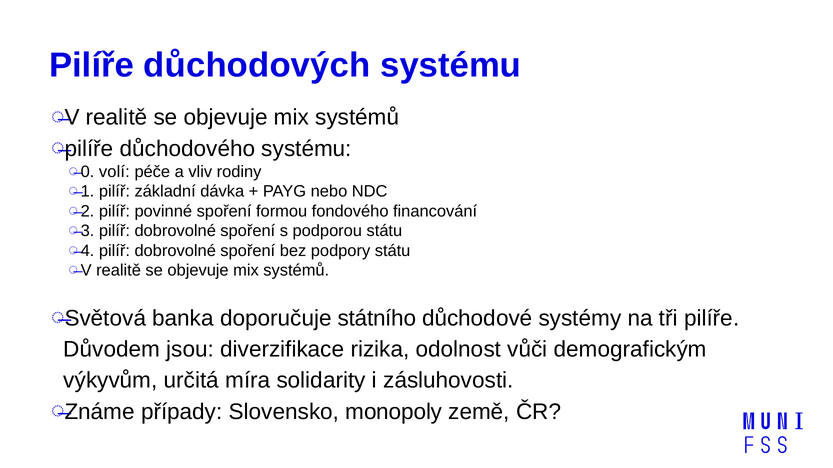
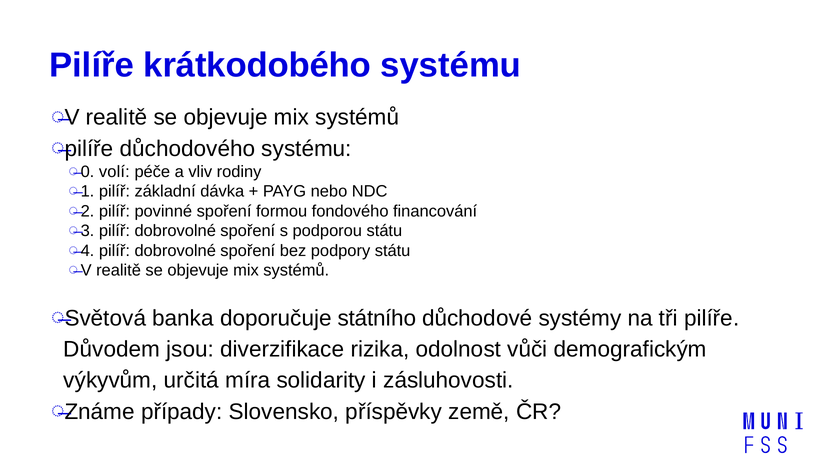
důchodových: důchodových -> krátkodobého (257, 66)
monopoly: monopoly -> příspěvky (394, 412)
